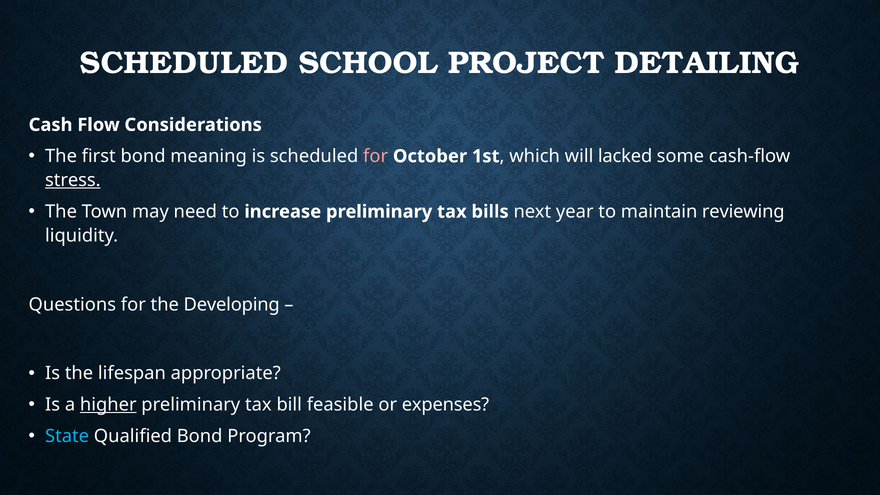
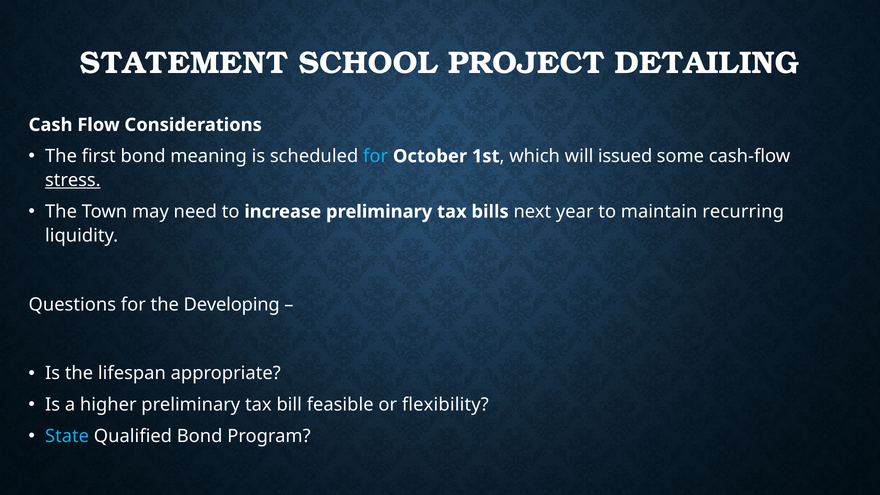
SCHEDULED: SCHEDULED -> STATEMENT (184, 63)
for colour: pink -> light blue (376, 156)
lacked: lacked -> issued (625, 156)
reviewing: reviewing -> recurring (743, 212)
higher underline: present -> none (108, 405)
expenses: expenses -> flexibility (445, 405)
